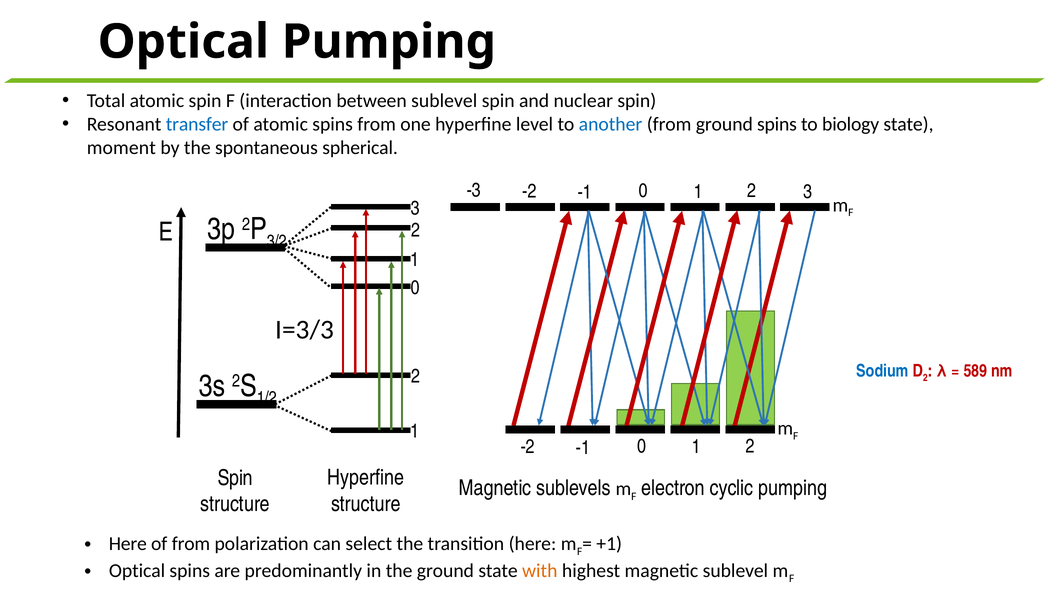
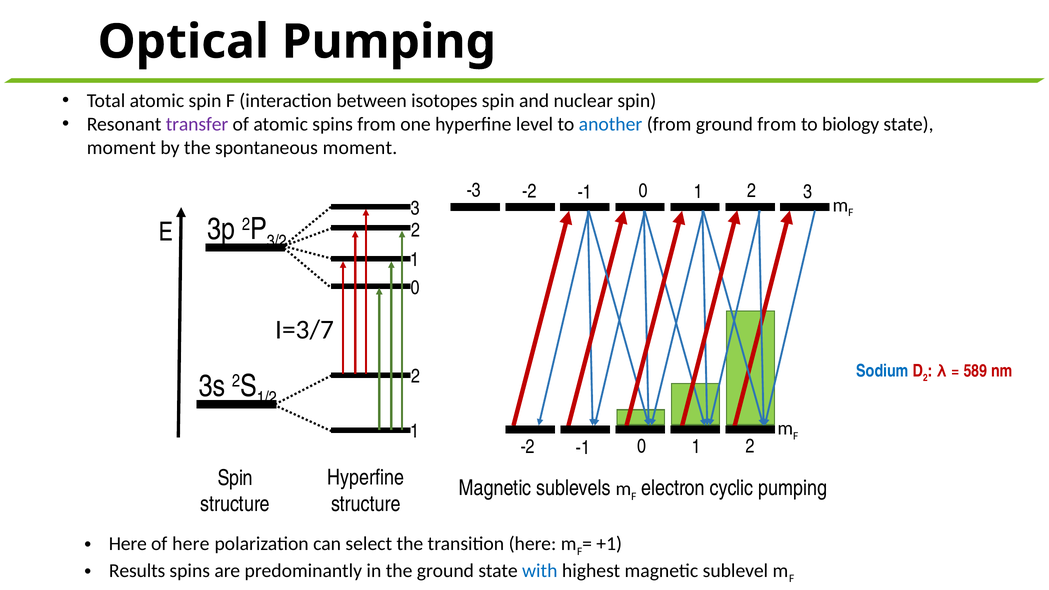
between sublevel: sublevel -> isotopes (444, 101)
transfer colour: blue -> purple (197, 124)
ground spins: spins -> from (777, 124)
spontaneous spherical: spherical -> moment (360, 148)
I=3/3: I=3/3 -> I=3/7 (305, 330)
of from: from -> here (191, 544)
Optical: Optical -> Results (137, 571)
with colour: orange -> blue (540, 571)
